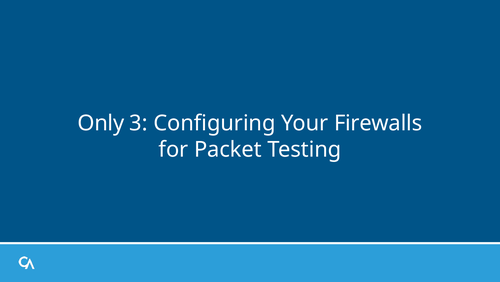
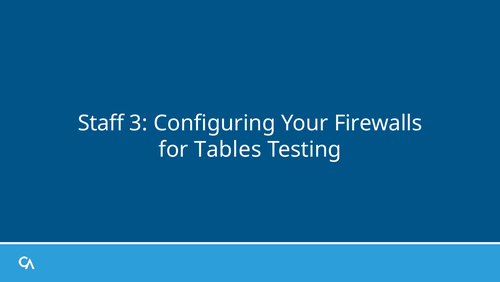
Only: Only -> Staff (101, 123)
Packet: Packet -> Tables (228, 149)
